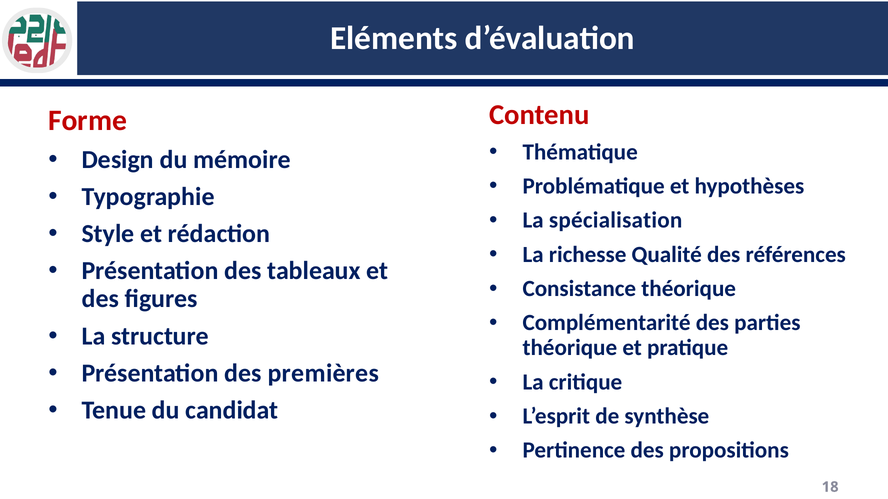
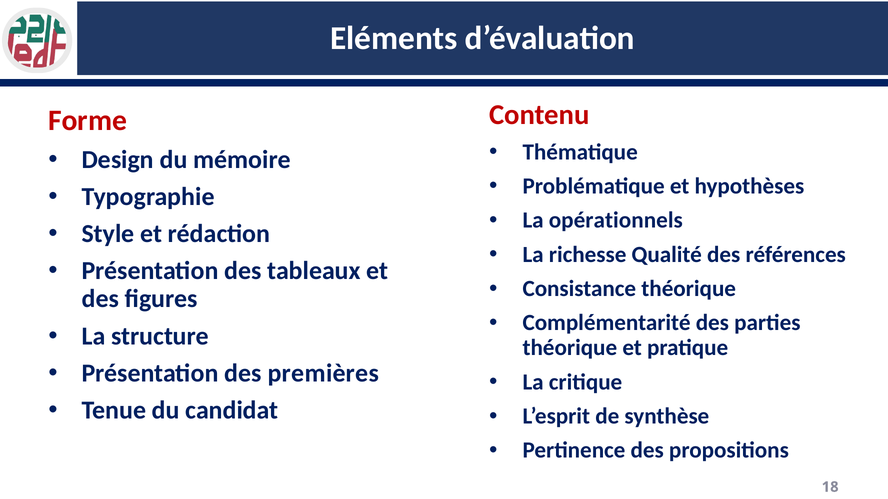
spécialisation: spécialisation -> opérationnels (616, 221)
